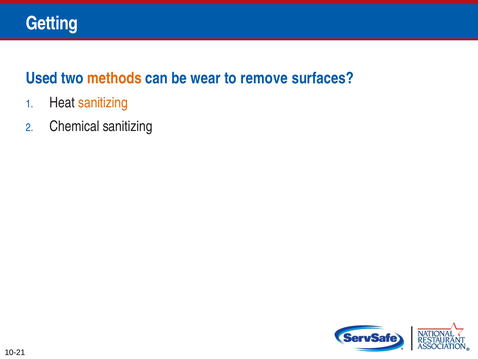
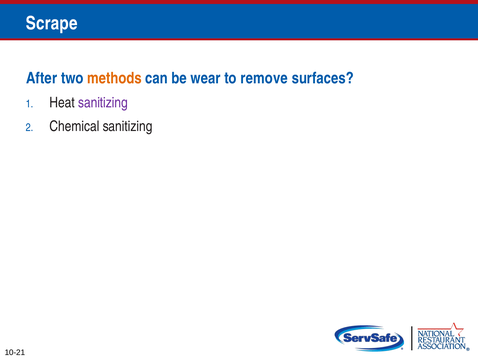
Getting: Getting -> Scrape (52, 23)
Used: Used -> After (42, 78)
sanitizing colour: orange -> purple (103, 103)
